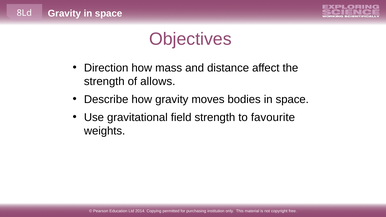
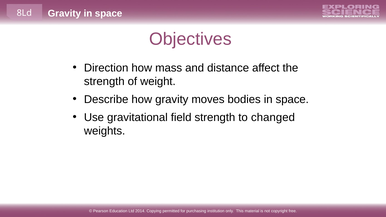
allows: allows -> weight (158, 81)
favourite: favourite -> changed (273, 117)
